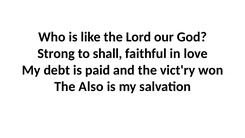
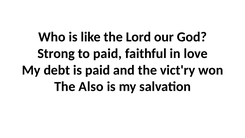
to shall: shall -> paid (107, 53)
